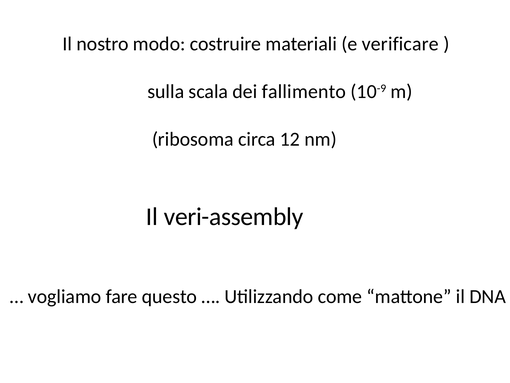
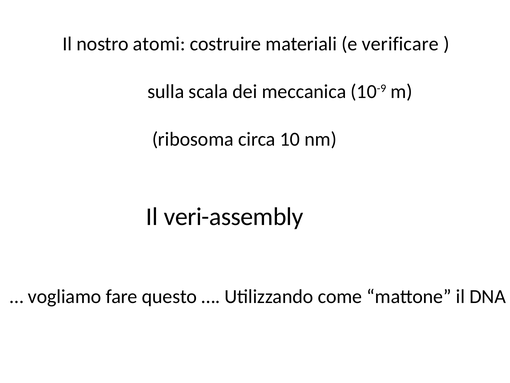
modo: modo -> atomi (159, 44)
fallimento: fallimento -> meccanica (304, 91)
12: 12 -> 10 (290, 139)
